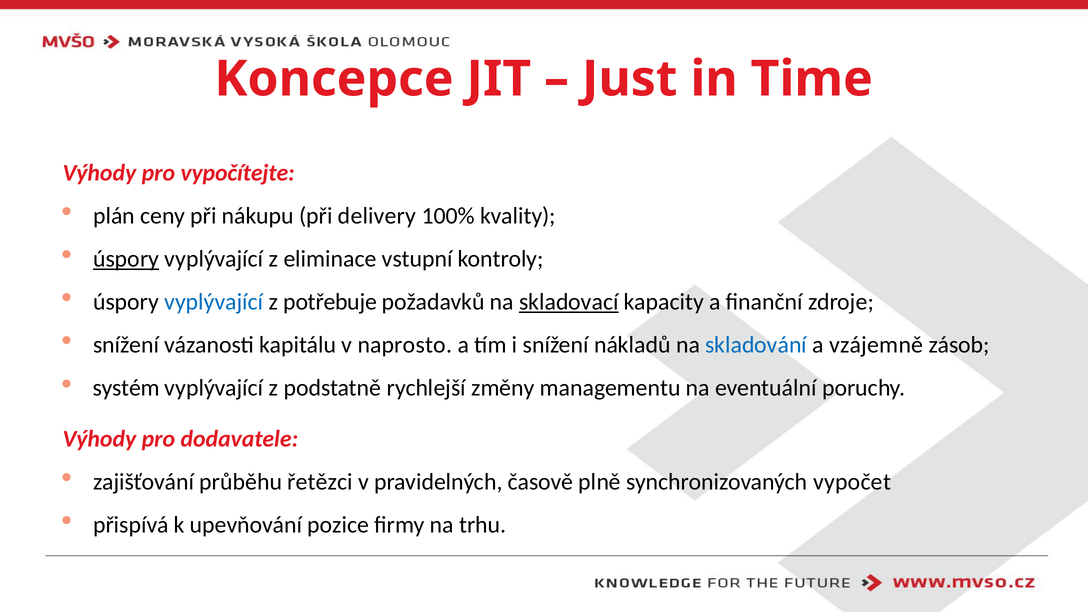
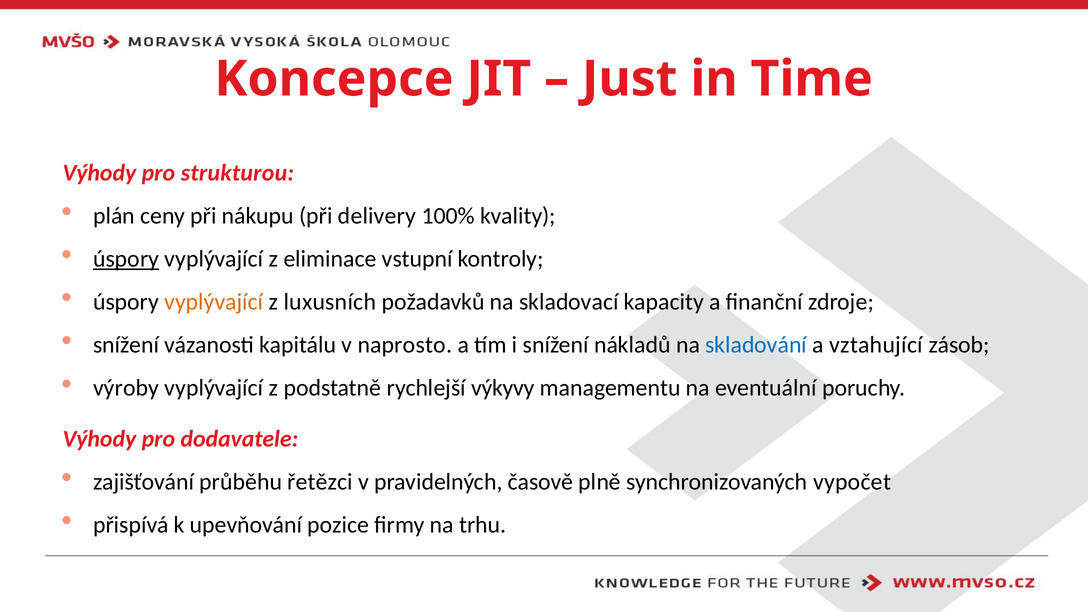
vypočítejte: vypočítejte -> strukturou (237, 173)
vyplývající colour: blue -> orange (214, 302)
potřebuje: potřebuje -> luxusních (330, 302)
skladovací underline: present -> none (569, 302)
vzájemně: vzájemně -> vztahující (876, 345)
systém: systém -> výroby (126, 388)
změny: změny -> výkyvy (503, 388)
